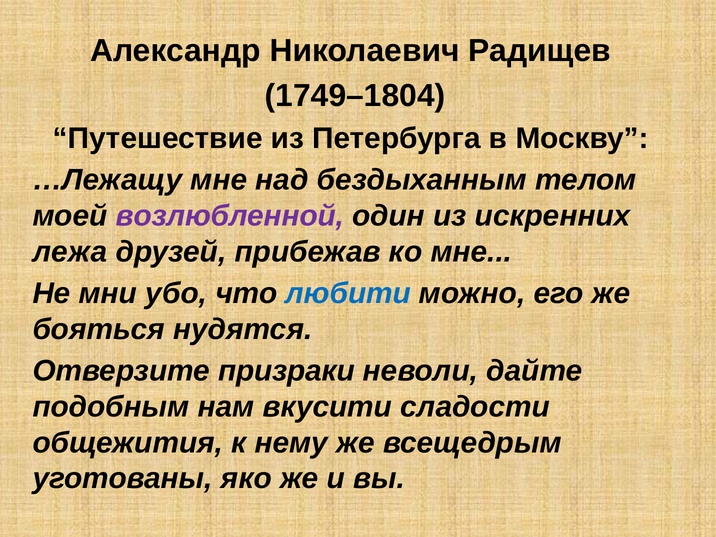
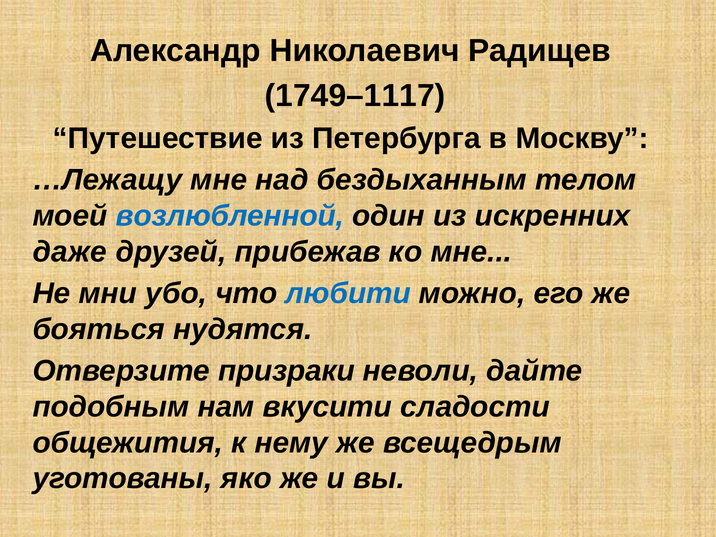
1749–1804: 1749–1804 -> 1749–1117 (355, 96)
возлюбленной colour: purple -> blue (230, 216)
лежа: лежа -> даже (70, 252)
